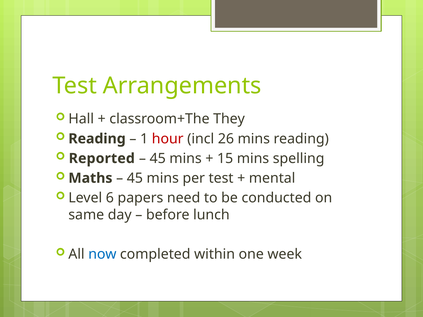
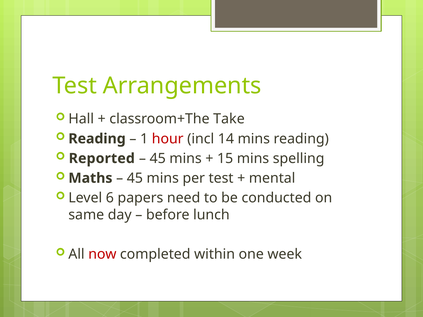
They: They -> Take (229, 119)
26: 26 -> 14 (226, 139)
now colour: blue -> red (102, 254)
